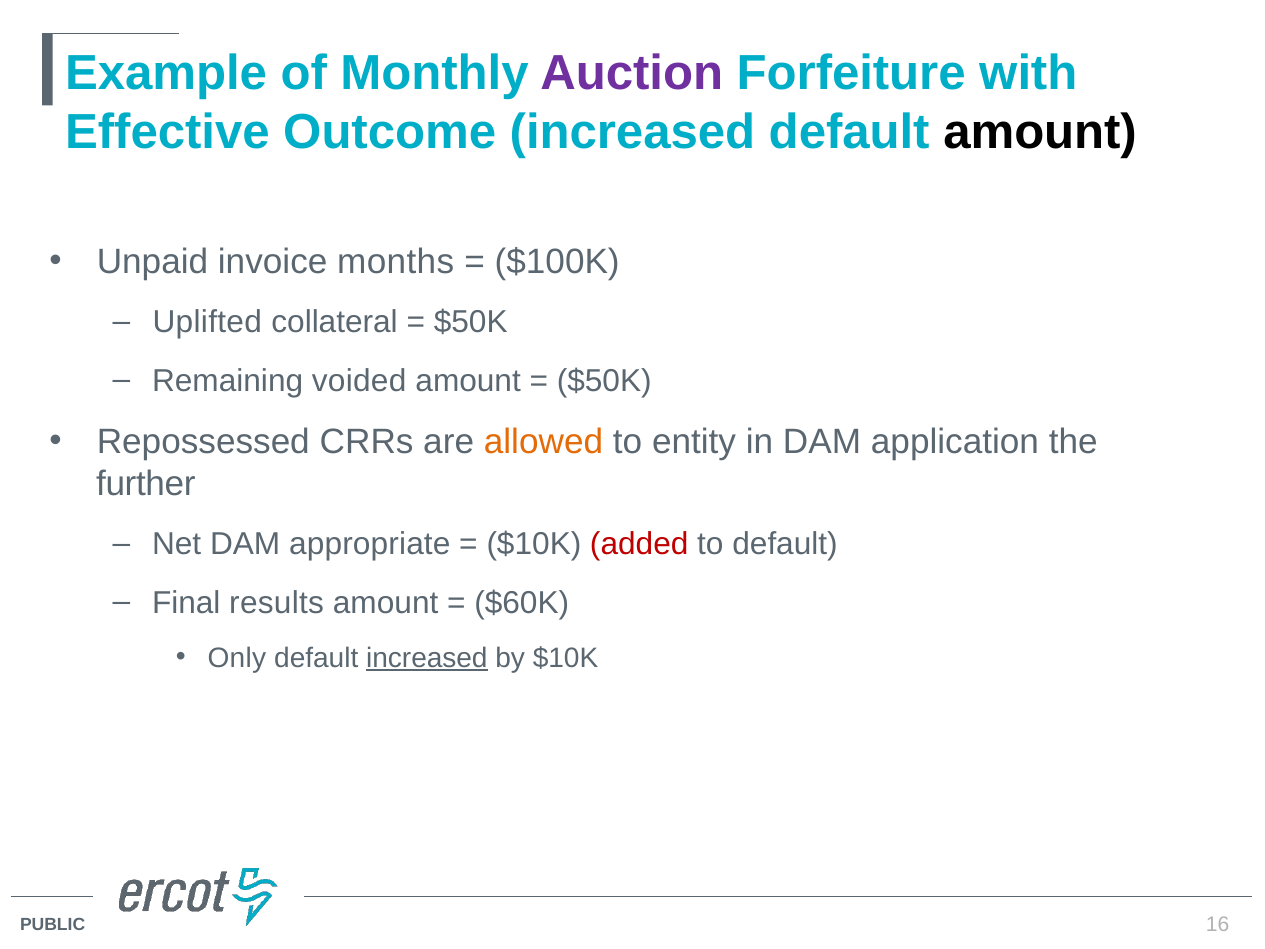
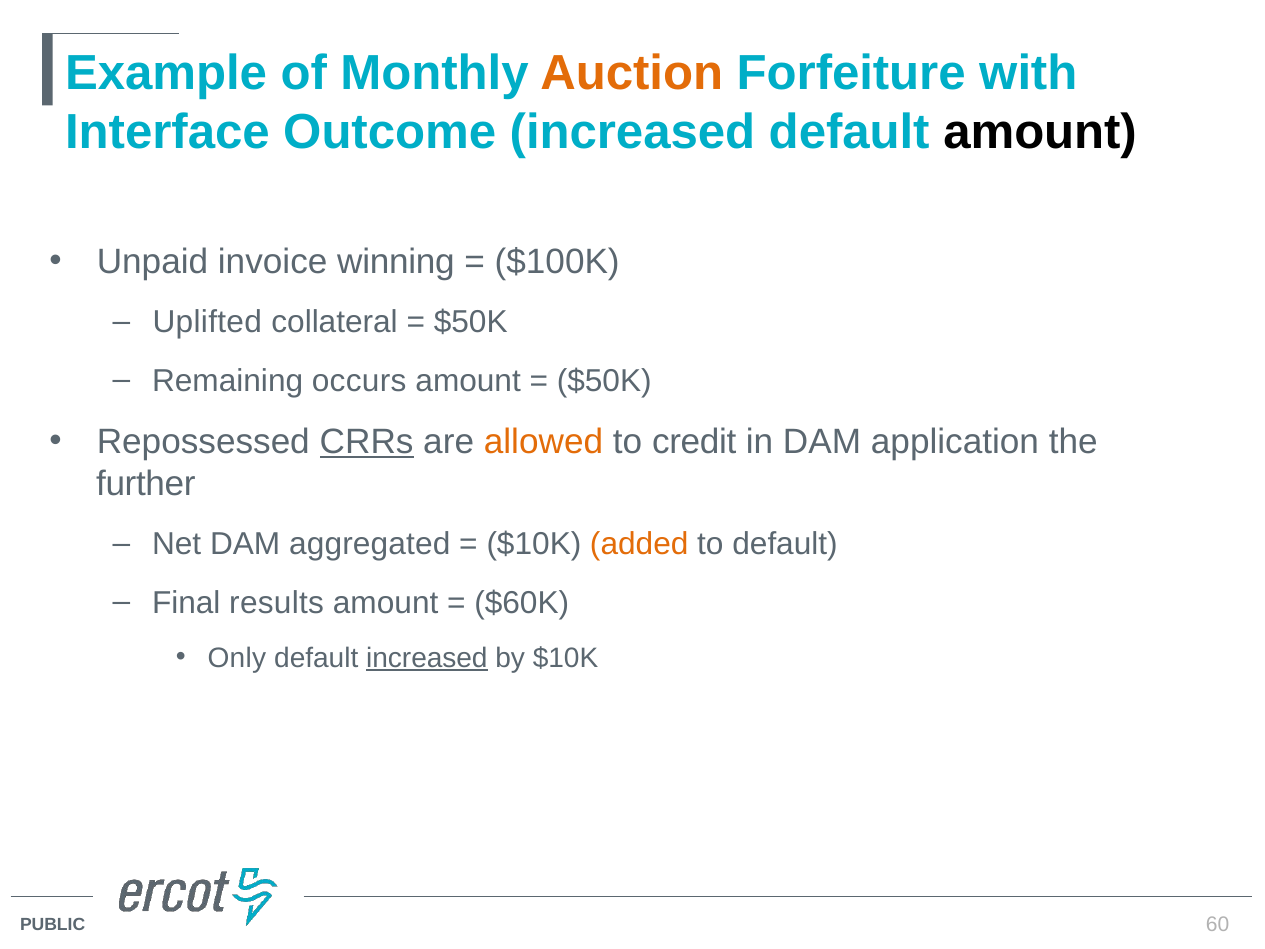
Auction colour: purple -> orange (632, 73)
Effective: Effective -> Interface (167, 132)
months: months -> winning (396, 262)
voided: voided -> occurs (359, 381)
CRRs underline: none -> present (367, 442)
entity: entity -> credit (694, 442)
appropriate: appropriate -> aggregated (370, 544)
added colour: red -> orange (639, 544)
16: 16 -> 60 (1218, 924)
